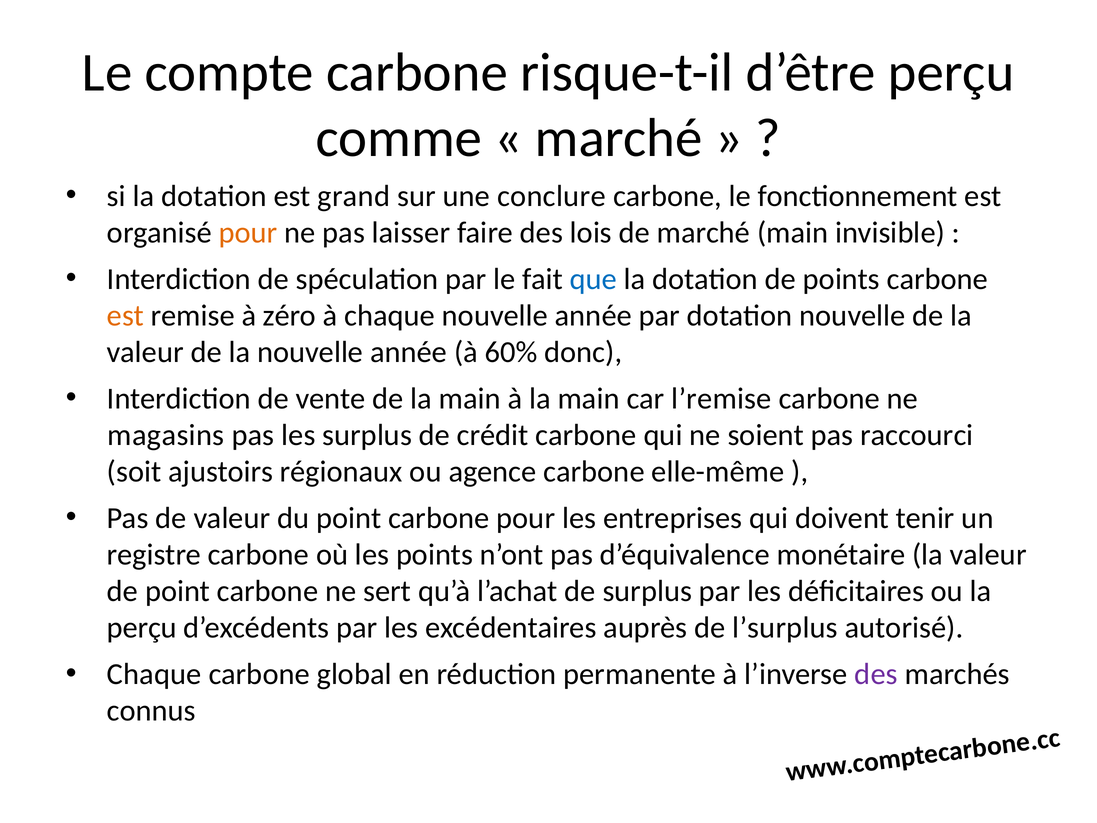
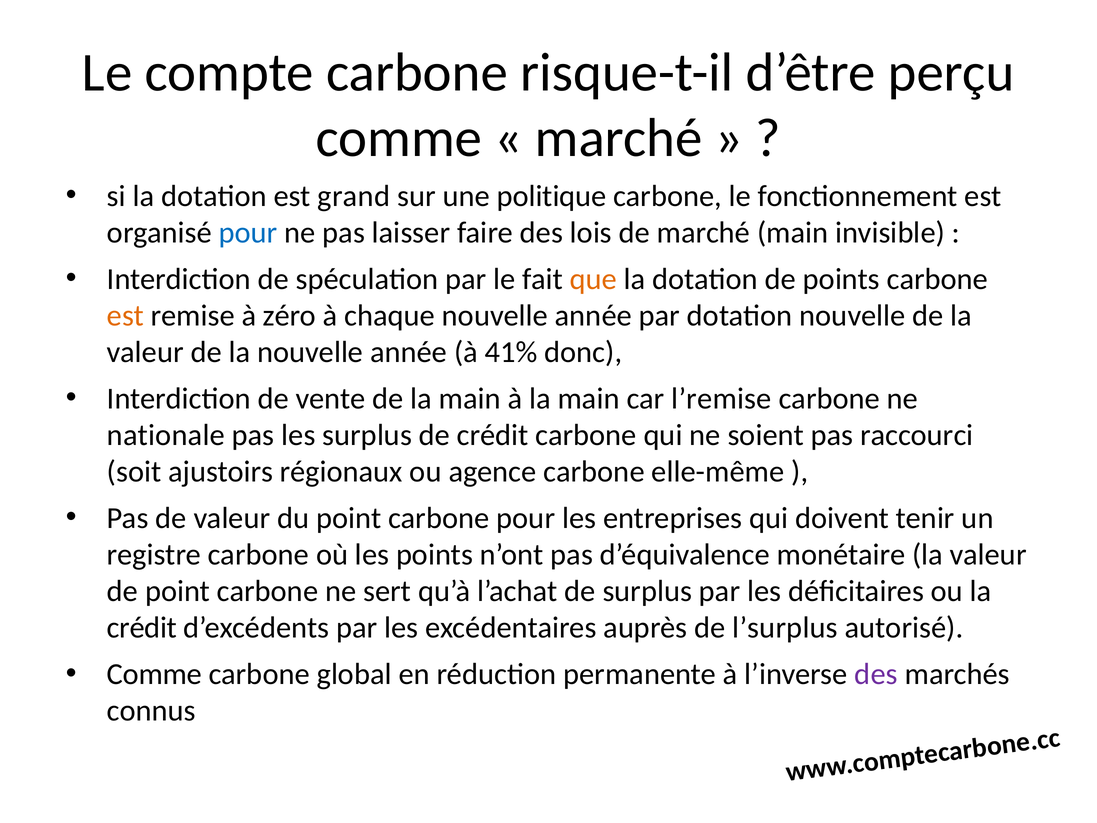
conclure: conclure -> politique (552, 196)
pour colour: orange -> blue (248, 233)
que colour: blue -> orange (593, 279)
60%: 60% -> 41% (511, 352)
magasins: magasins -> nationale (166, 435)
perçu: perçu -> crédit (142, 628)
Chaque: Chaque -> Comme (154, 674)
